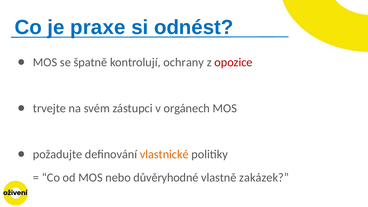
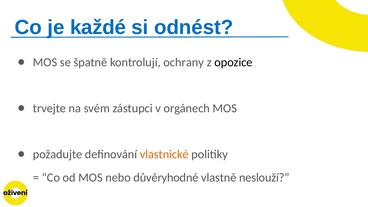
praxe: praxe -> každé (98, 27)
opozice colour: red -> black (234, 62)
zakázek: zakázek -> neslouží (264, 177)
